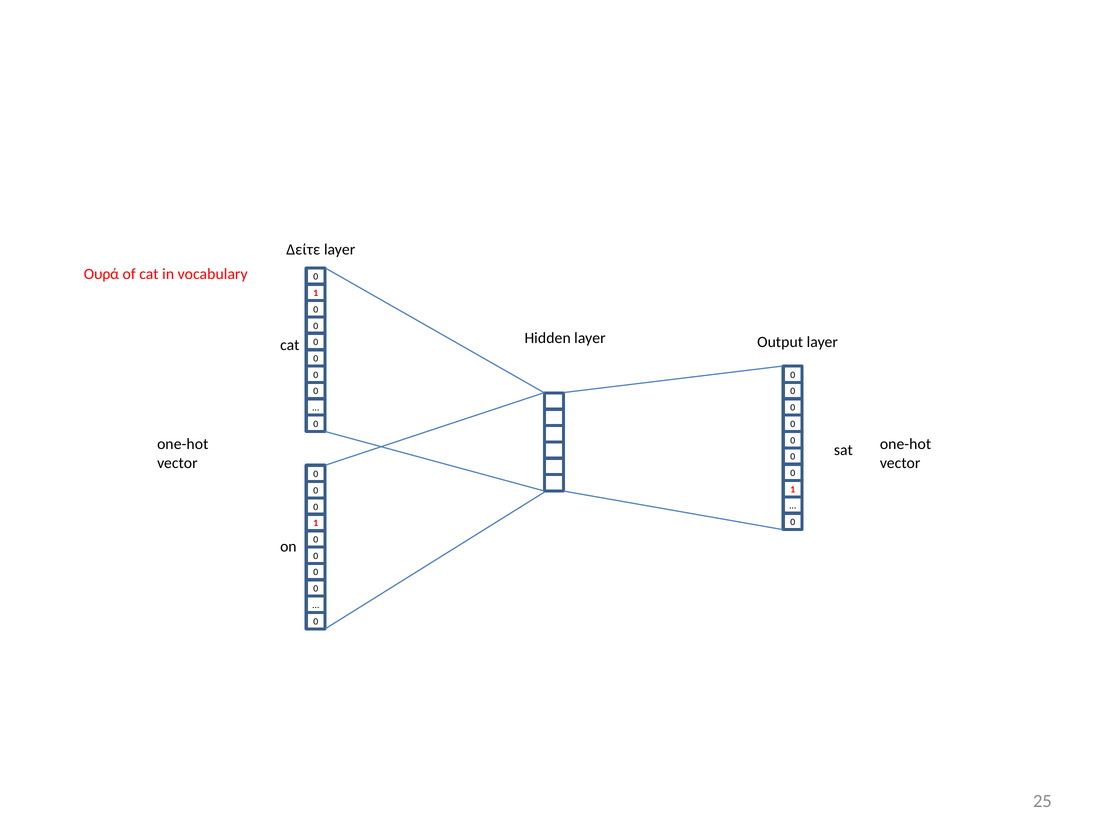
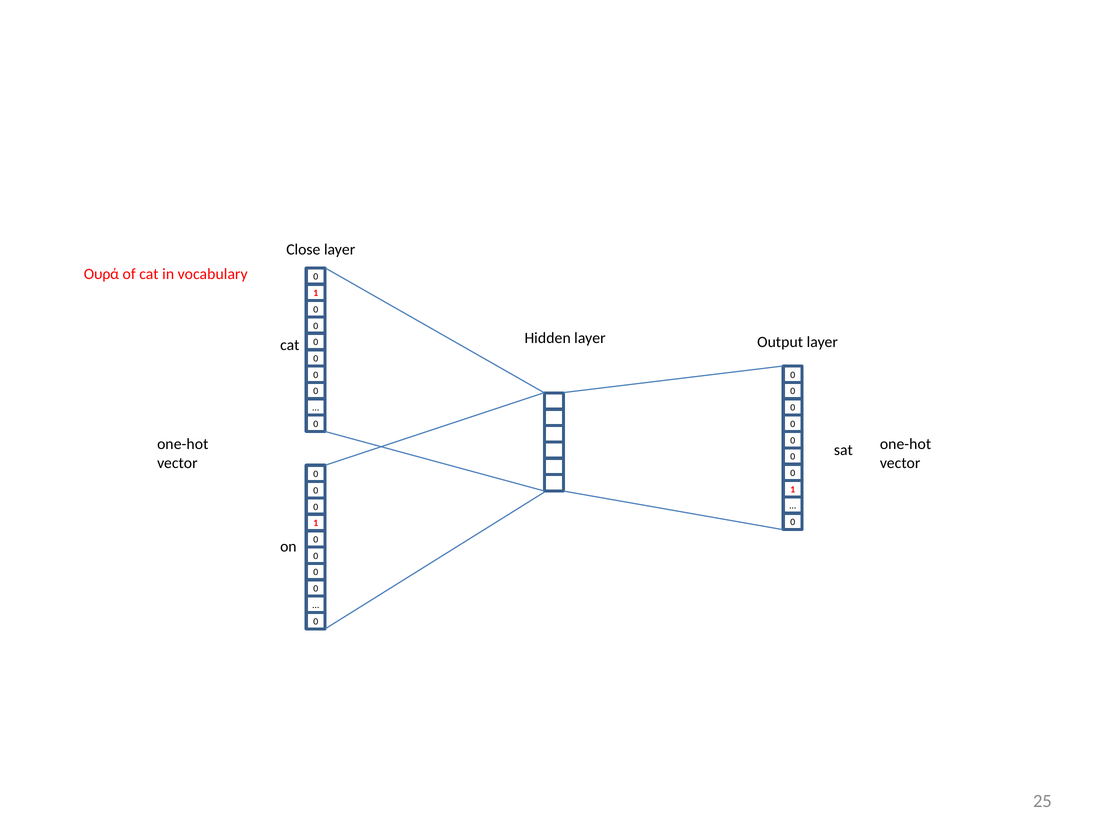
Δείτε: Δείτε -> Close (303, 249)
